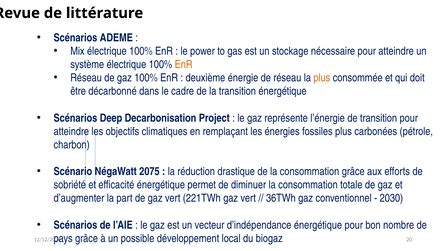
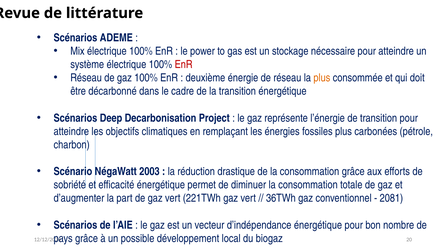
EnR colour: orange -> red (184, 64)
2075: 2075 -> 2003 (149, 171)
2030: 2030 -> 2081 (391, 198)
